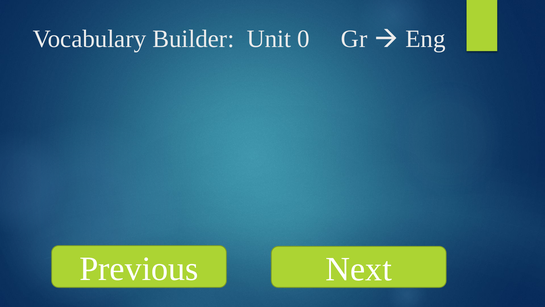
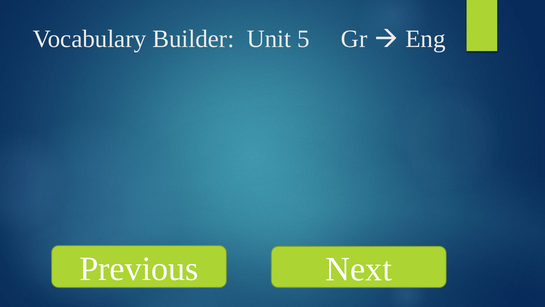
0: 0 -> 5 (304, 39)
